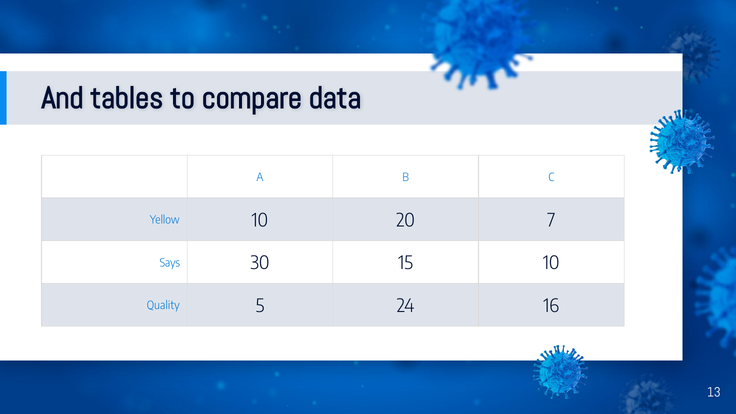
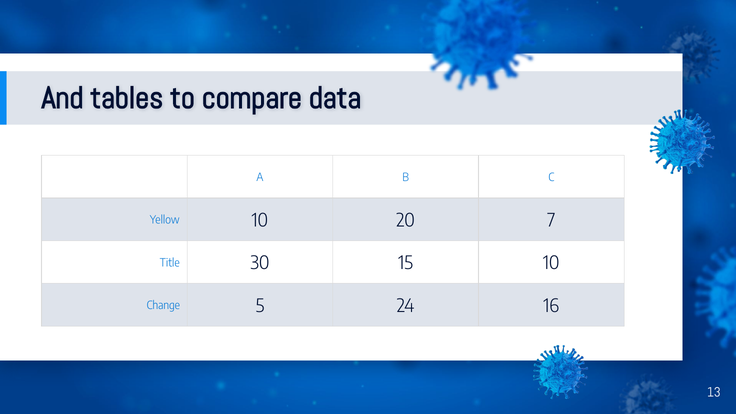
Says: Says -> Title (170, 263)
Quality: Quality -> Change (163, 306)
